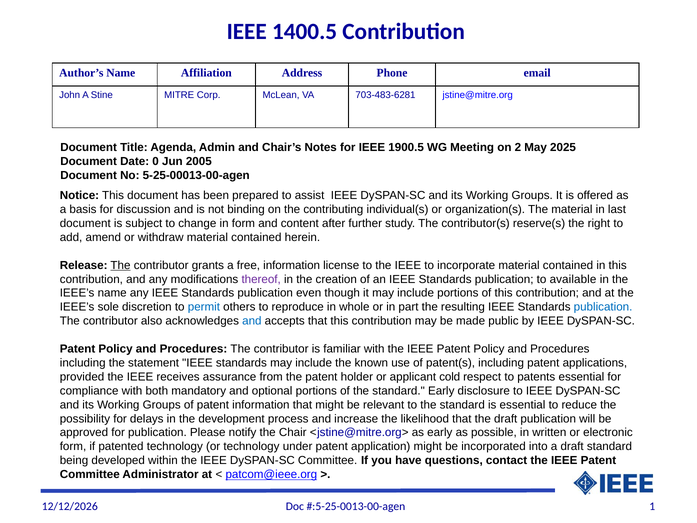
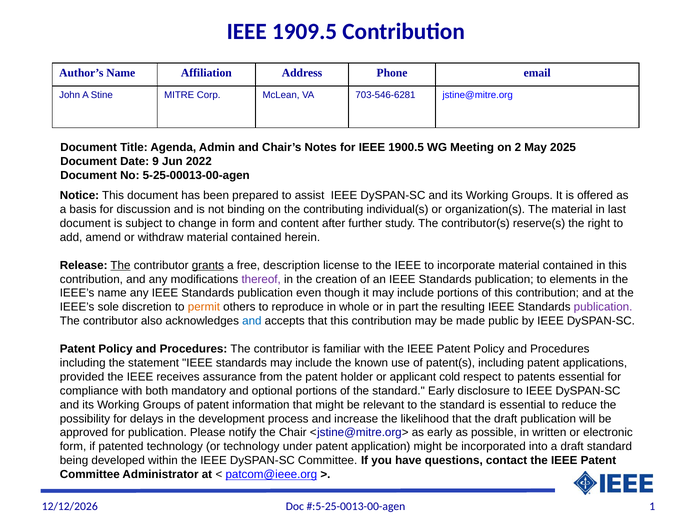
1400.5: 1400.5 -> 1909.5 (305, 32)
703-483-6281: 703-483-6281 -> 703-546-6281 (385, 95)
0: 0 -> 9 (156, 161)
2005: 2005 -> 2022 (199, 161)
grants underline: none -> present (208, 265)
free information: information -> description (292, 265)
available: available -> elements (573, 279)
permit colour: blue -> orange (204, 307)
publication colour: blue -> purple (603, 307)
